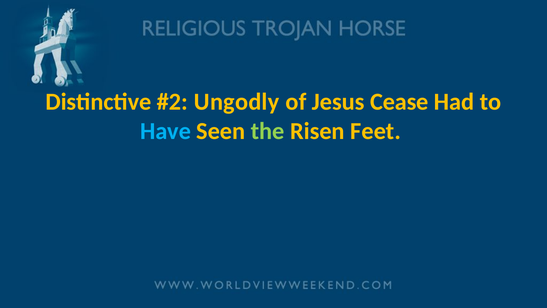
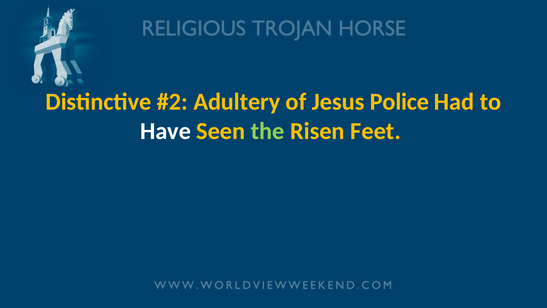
Ungodly: Ungodly -> Adultery (237, 102)
Cease: Cease -> Police (399, 102)
Have colour: light blue -> white (166, 131)
